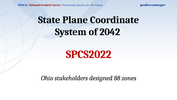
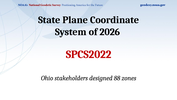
2042: 2042 -> 2026 (110, 32)
